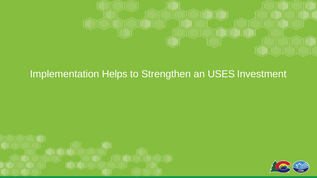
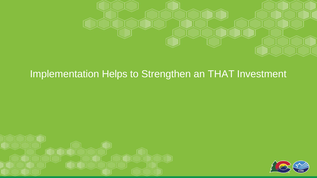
USES: USES -> THAT (221, 74)
